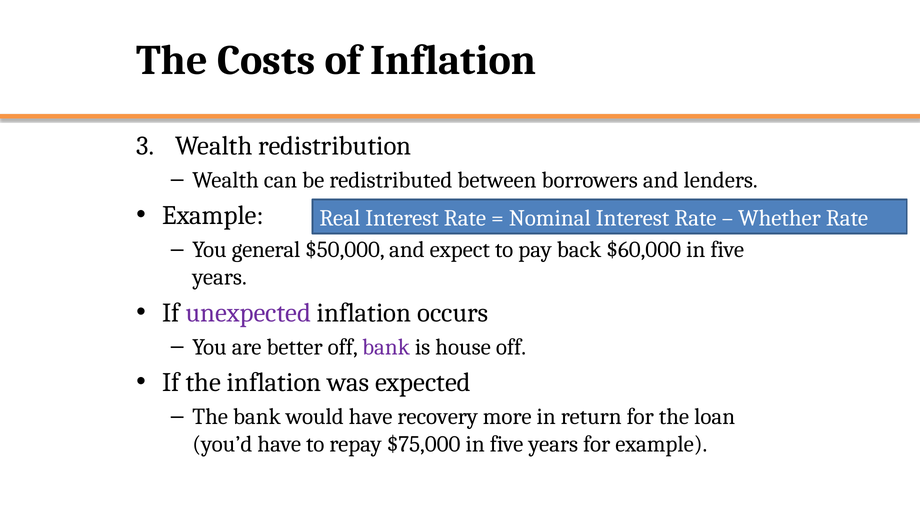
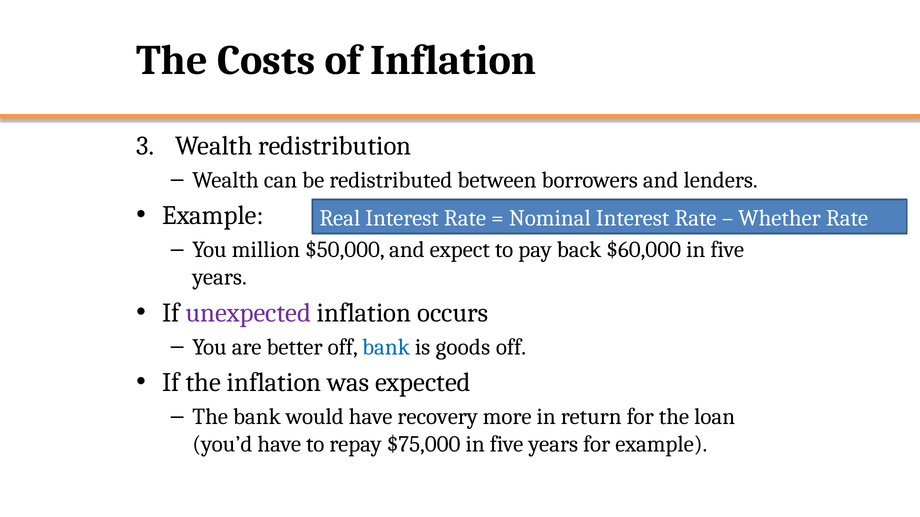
general: general -> million (266, 250)
bank colour: purple -> blue (386, 347)
house: house -> goods (463, 347)
